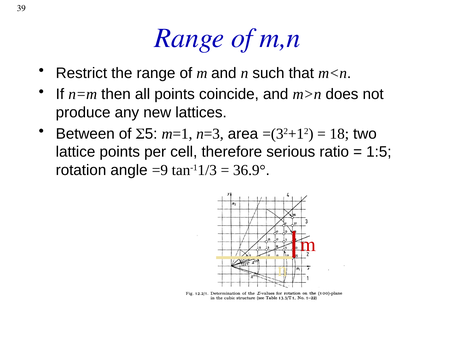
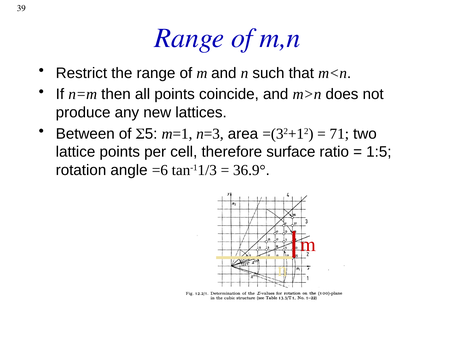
18: 18 -> 71 (339, 134)
serious: serious -> surface (291, 152)
=9: =9 -> =6 (160, 170)
